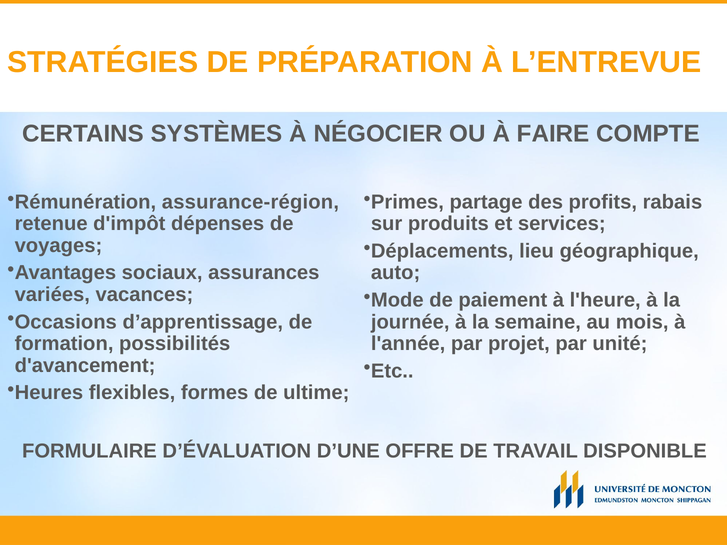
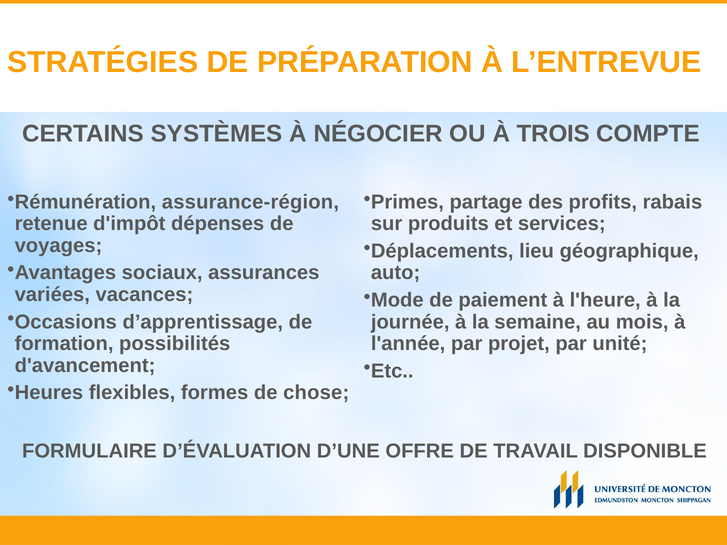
FAIRE: FAIRE -> TROIS (553, 134)
ultime: ultime -> chose (316, 393)
